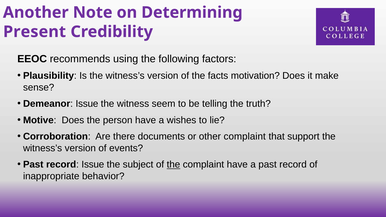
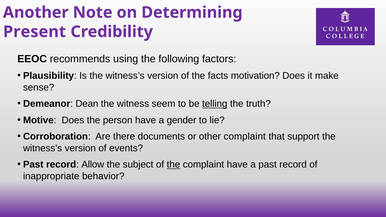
Demeanor Issue: Issue -> Dean (87, 104)
telling underline: none -> present (215, 104)
wishes: wishes -> gender (182, 120)
record Issue: Issue -> Allow (93, 165)
